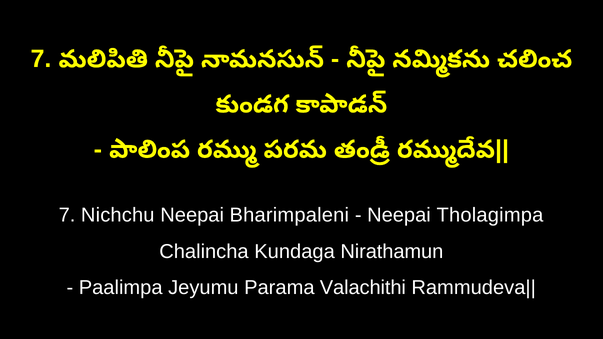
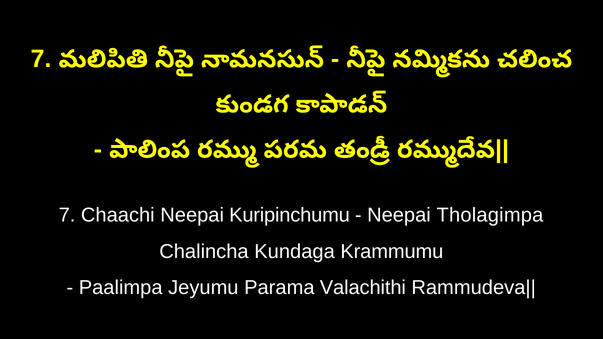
Nichchu: Nichchu -> Chaachi (118, 215)
Bharimpaleni: Bharimpaleni -> Kuripinchumu (290, 215)
Nirathamun: Nirathamun -> Krammumu (392, 252)
